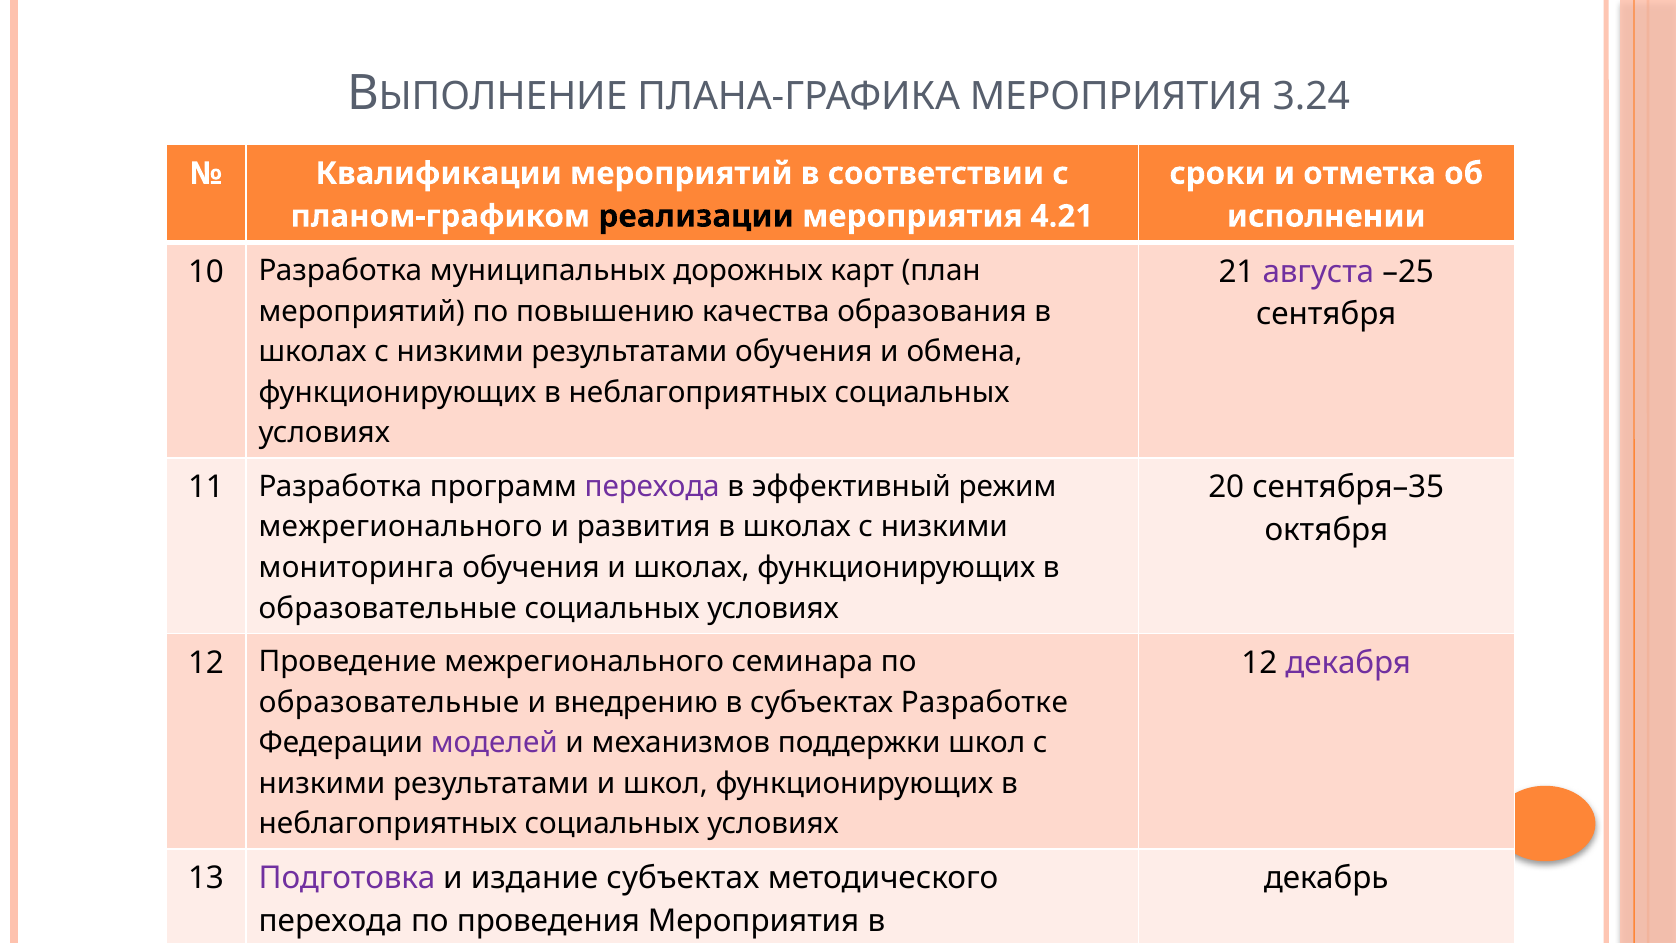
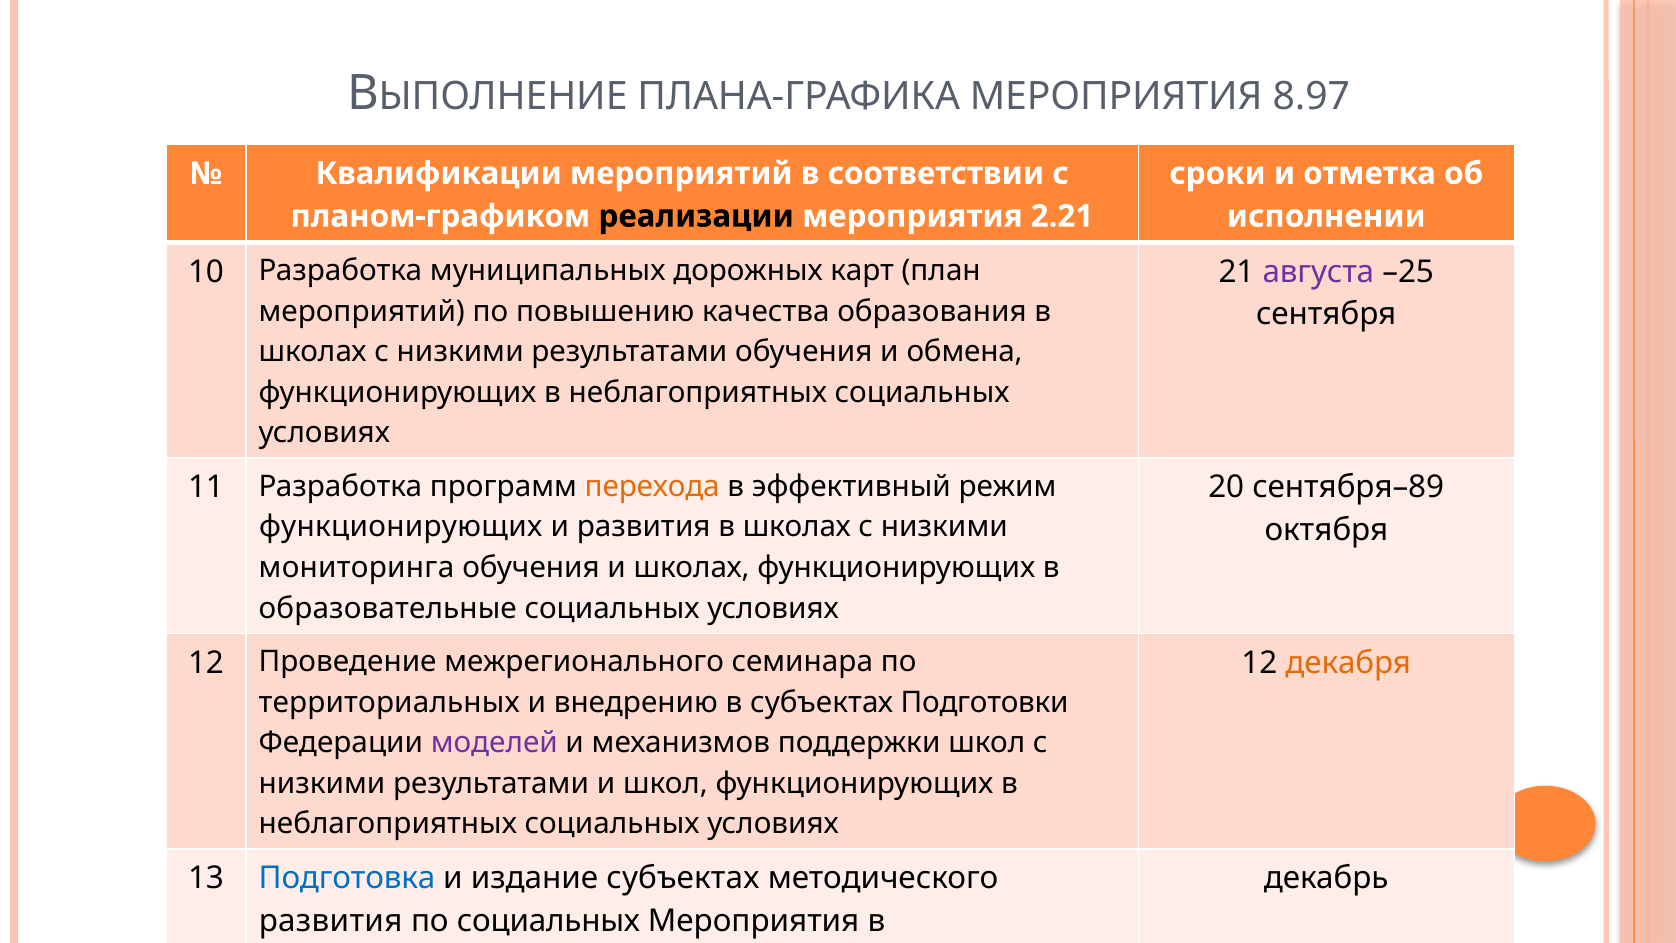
3.24: 3.24 -> 8.97 (1311, 96)
4.21: 4.21 -> 2.21 (1062, 216)
перехода colour: purple -> orange (652, 486)
сентября–35: сентября–35 -> сентября–89 (1348, 487)
межрегионального: межрегионального -> функционирующих (401, 527)
декабря colour: purple -> orange (1348, 663)
образовательные: образовательные -> территориальных (389, 702)
Разработке: Разработке -> Подготовки (985, 702)
Подготовка colour: purple -> blue (347, 878)
перехода: перехода -> развития (331, 921)
по проведения: проведения -> социальных (548, 921)
